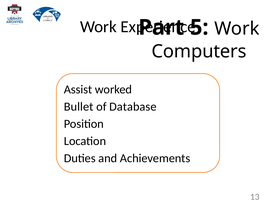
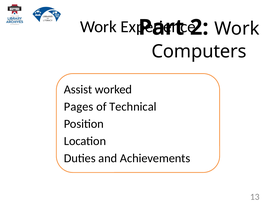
5: 5 -> 2 (199, 27)
Bullet: Bullet -> Pages (79, 107)
Database: Database -> Technical (133, 107)
